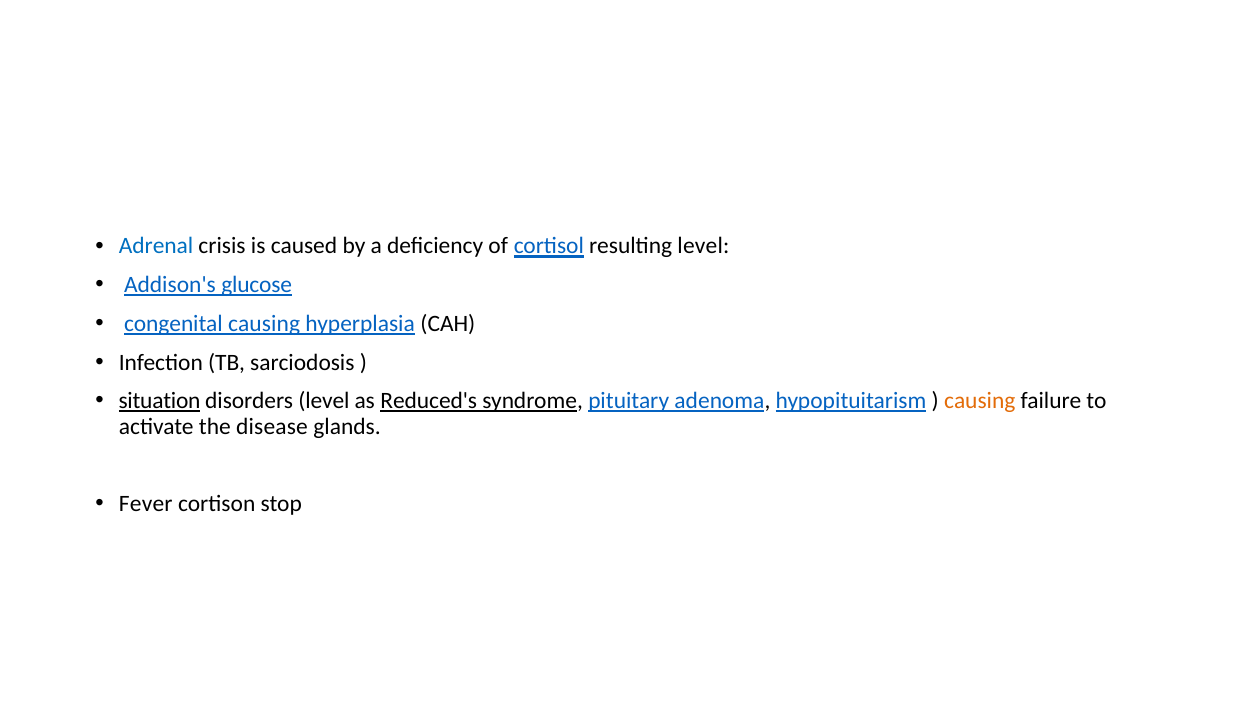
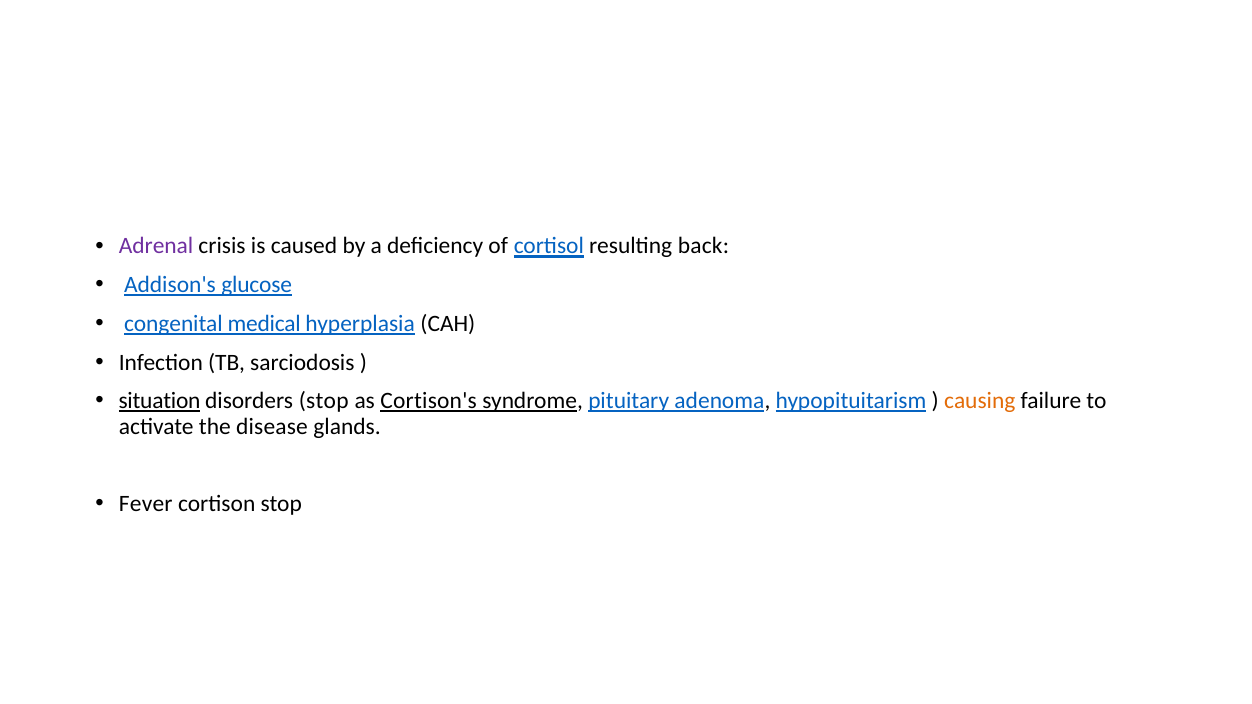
Adrenal colour: blue -> purple (156, 246)
resulting level: level -> back (703, 246)
congenital causing: causing -> medical (264, 324)
disorders level: level -> stop (324, 401)
Reduced's: Reduced's -> Cortison's (429, 401)
